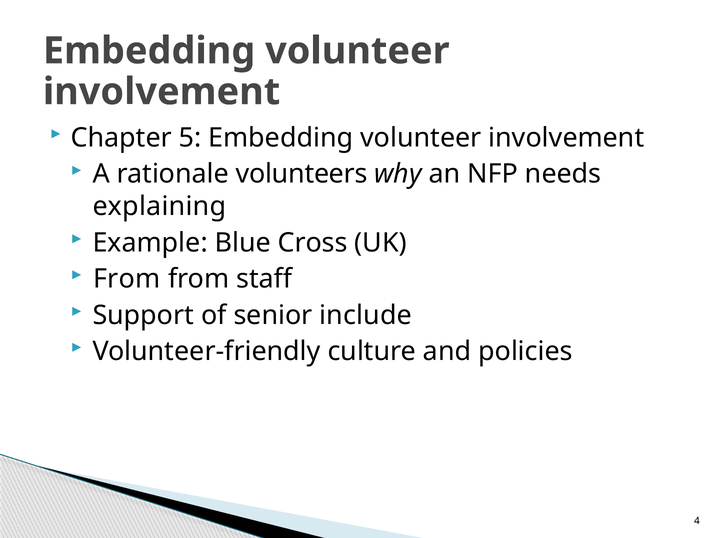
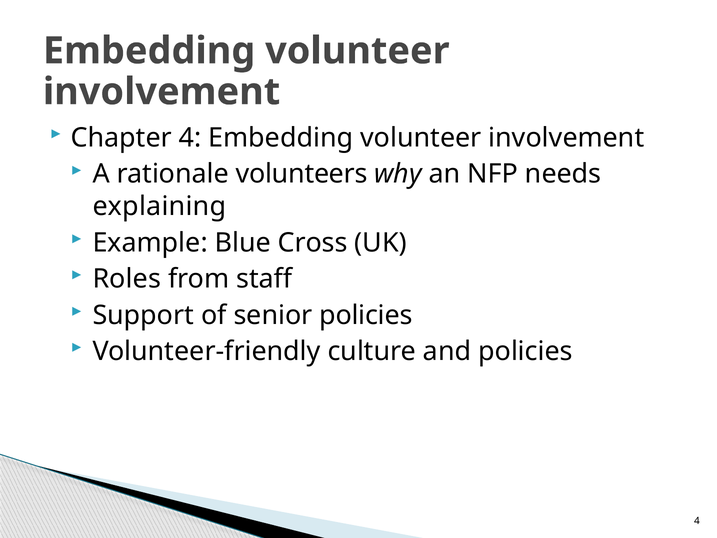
Chapter 5: 5 -> 4 (190, 138)
From: From -> Roles (127, 279)
senior include: include -> policies (366, 315)
